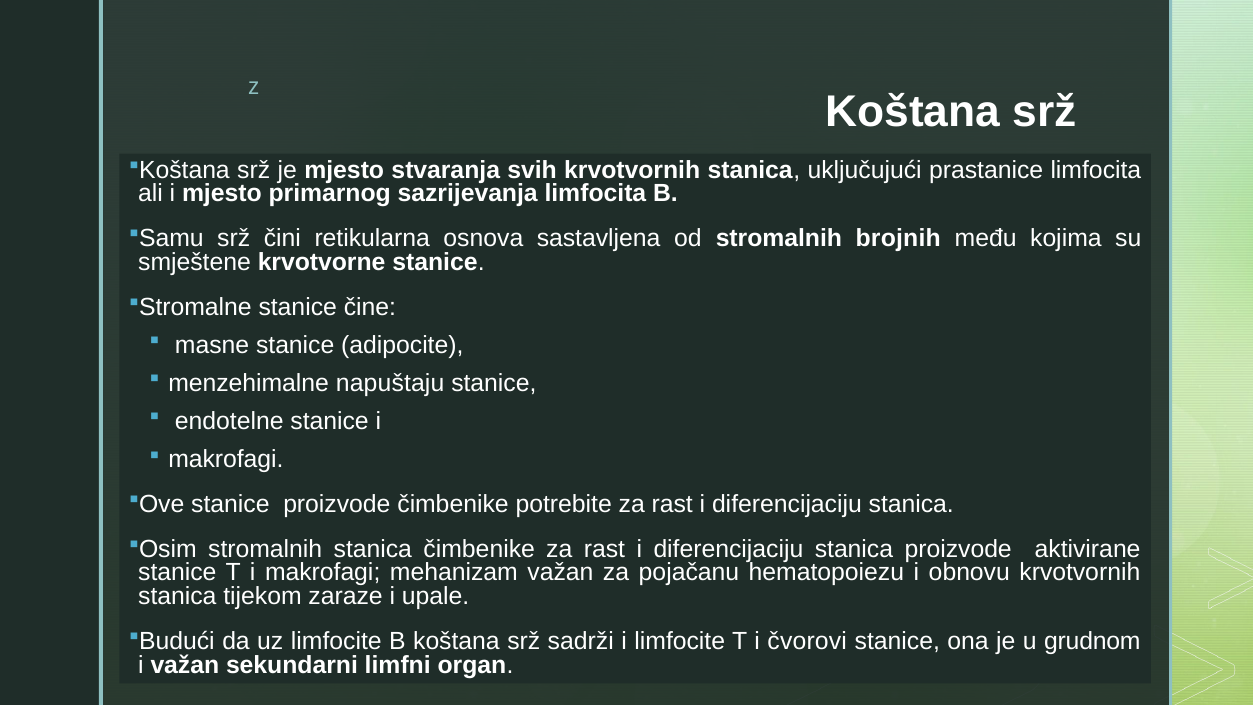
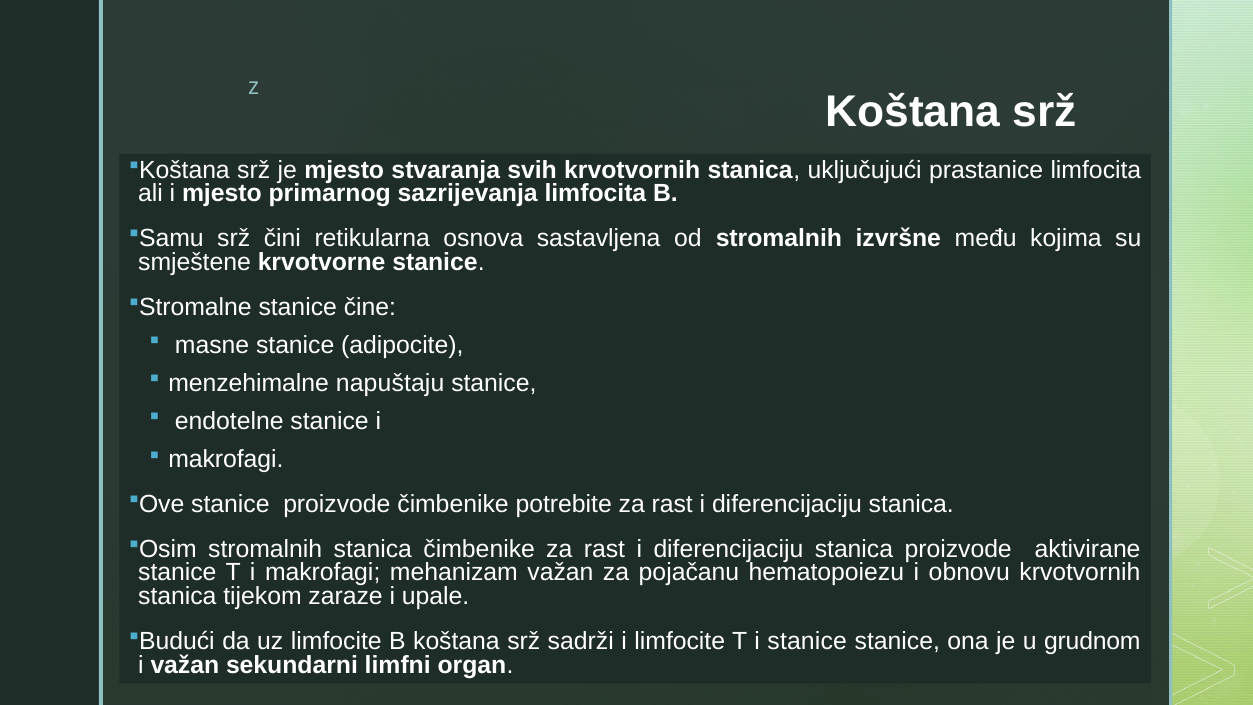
brojnih: brojnih -> izvršne (898, 238)
i čvorovi: čvorovi -> stanice (807, 641)
